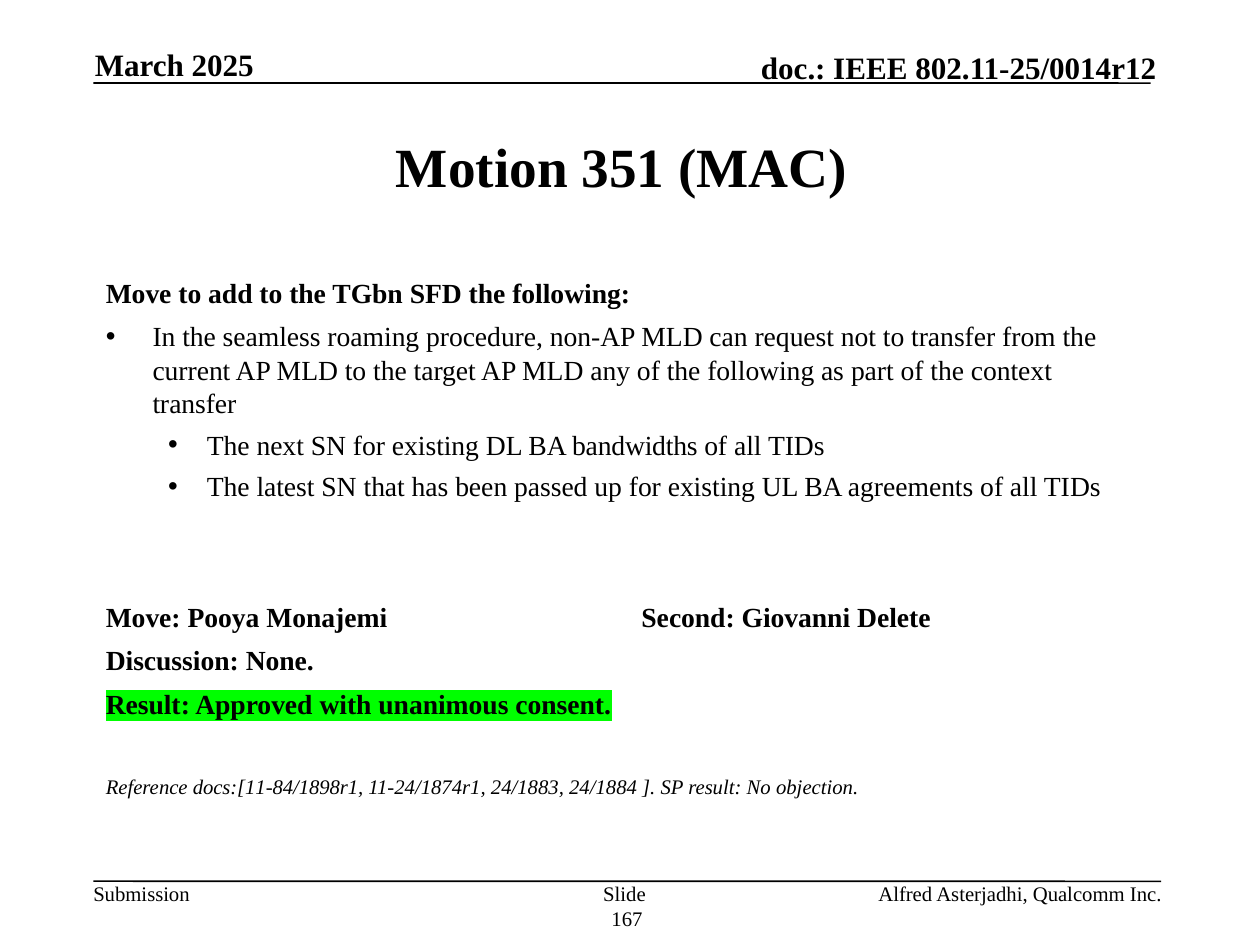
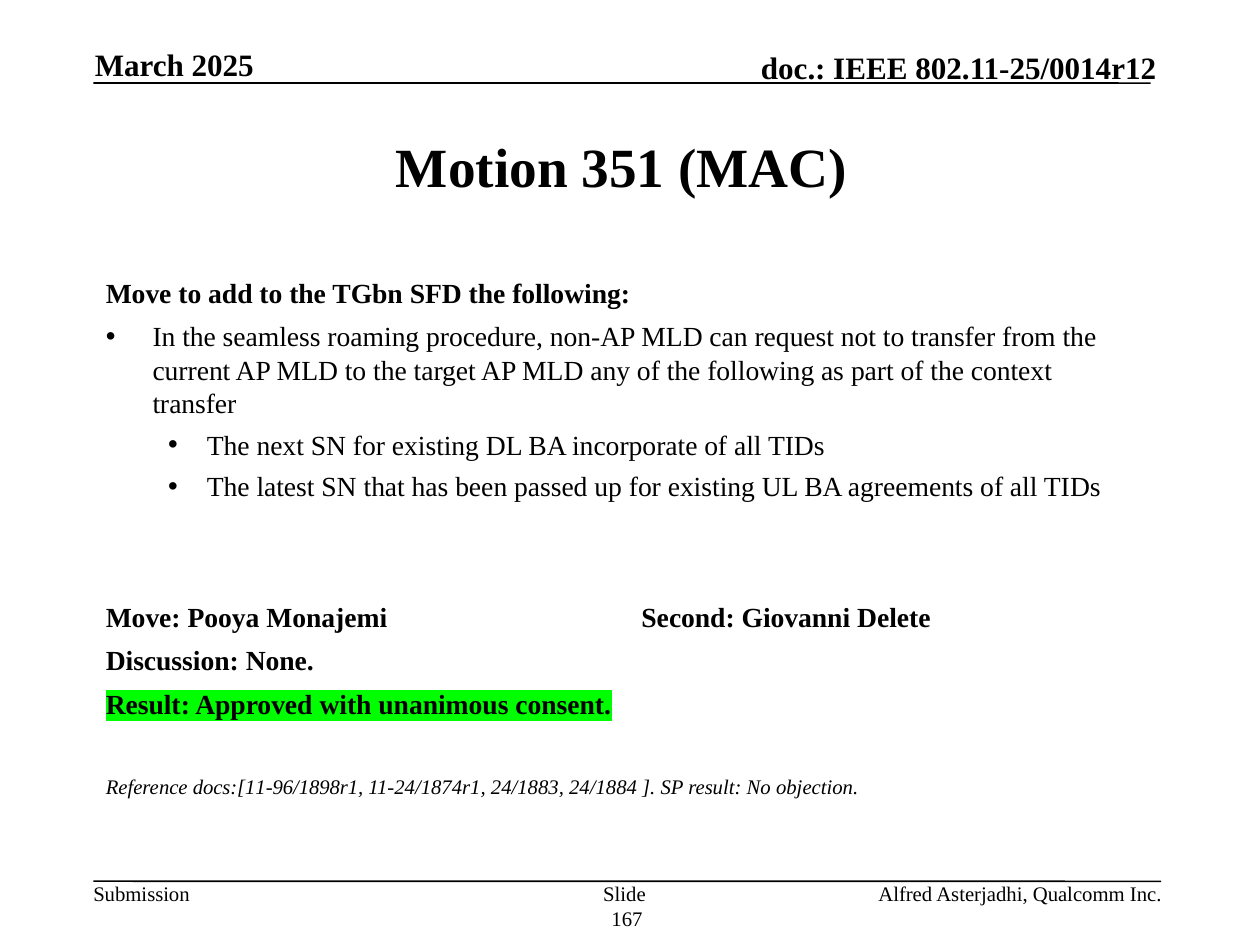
bandwidths: bandwidths -> incorporate (635, 446)
docs:[11-84/1898r1: docs:[11-84/1898r1 -> docs:[11-96/1898r1 (278, 788)
